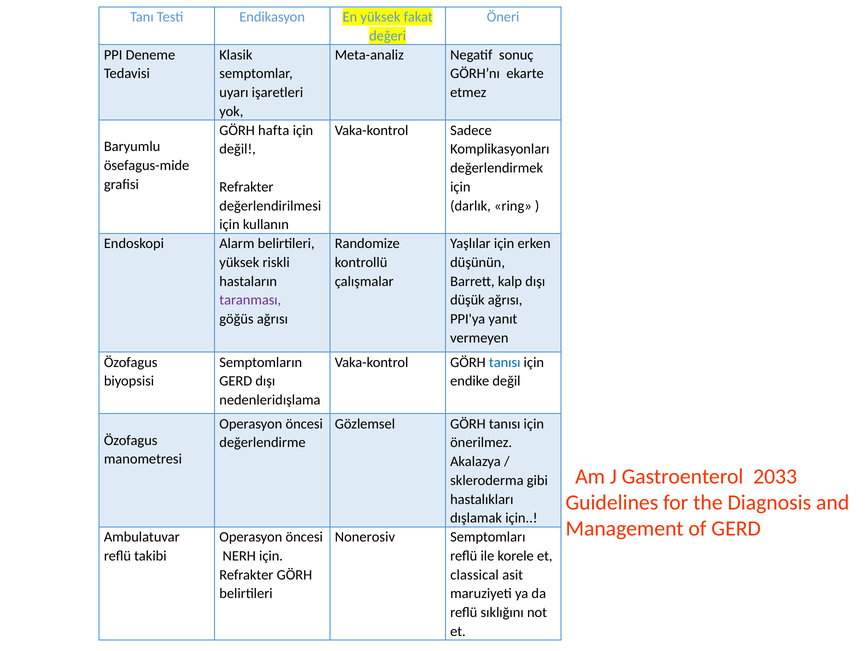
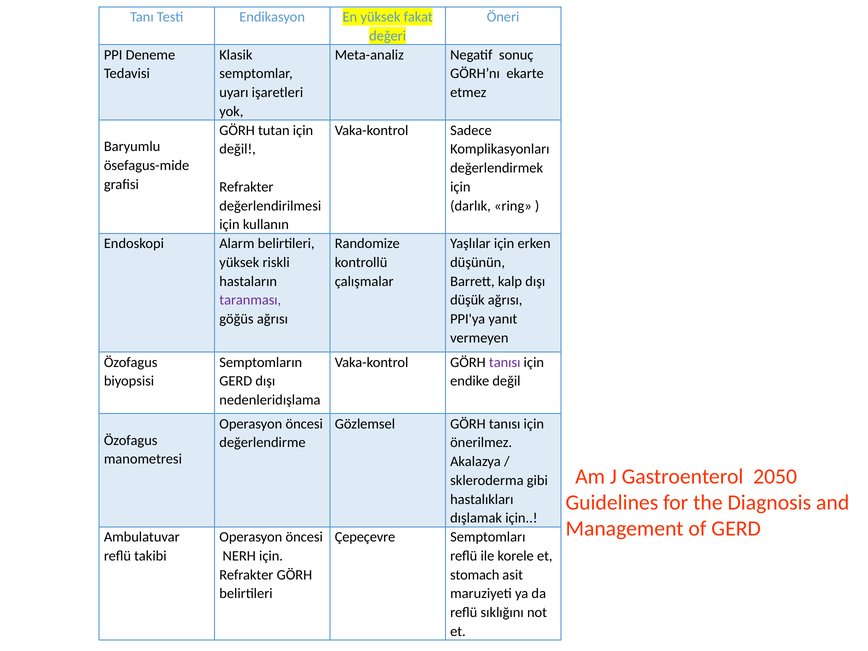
hafta: hafta -> tutan (274, 130)
tanısı colour: blue -> purple (505, 362)
2033: 2033 -> 2050 (775, 477)
Nonerosiv: Nonerosiv -> Çepeçevre (365, 537)
classical: classical -> stomach (475, 575)
